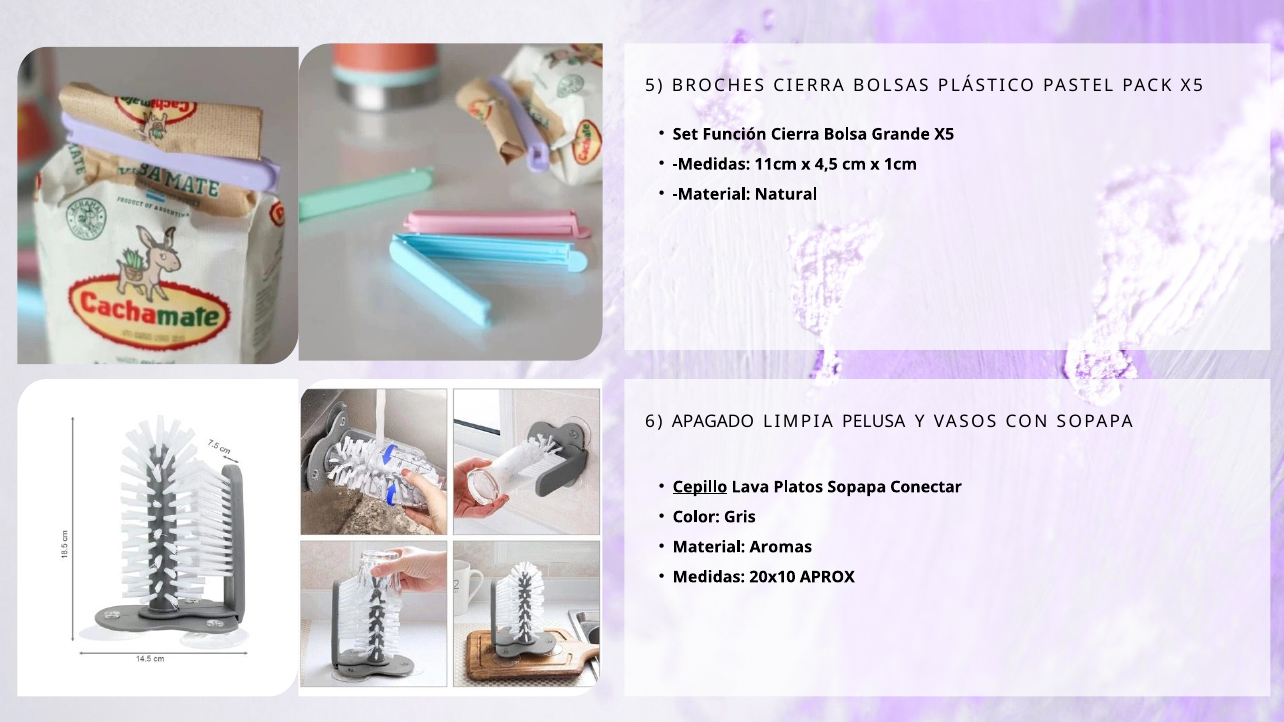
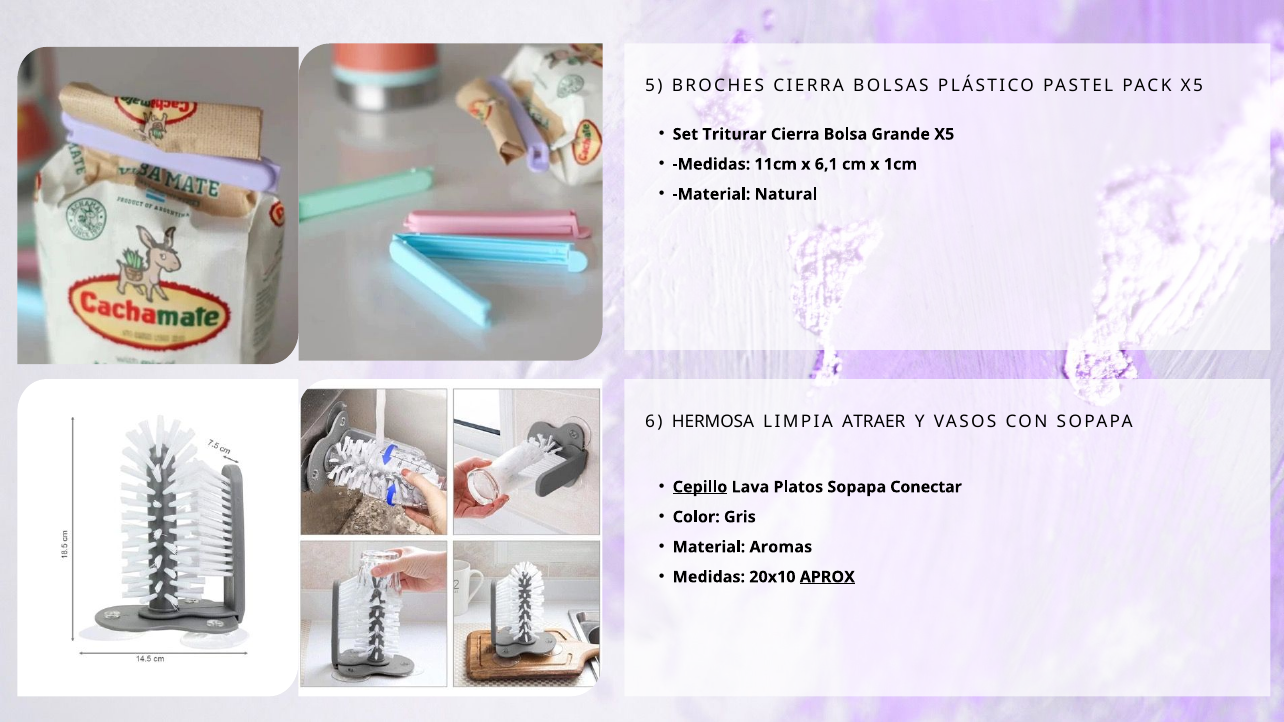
Función: Función -> Triturar (734, 134)
4,5: 4,5 -> 6,1 (826, 164)
APAGADO: APAGADO -> HERMOSA (713, 422)
PELUSA: PELUSA -> ATRAER (874, 422)
APROX underline: none -> present (827, 577)
